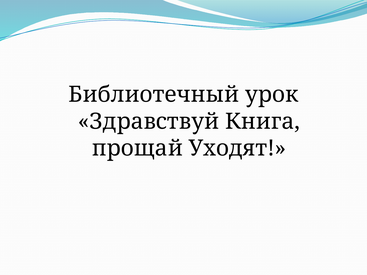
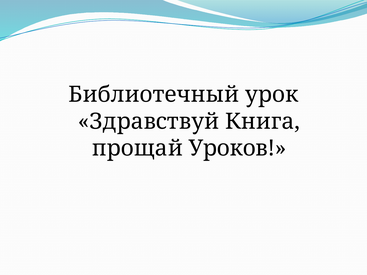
Уходят: Уходят -> Уроков (238, 148)
